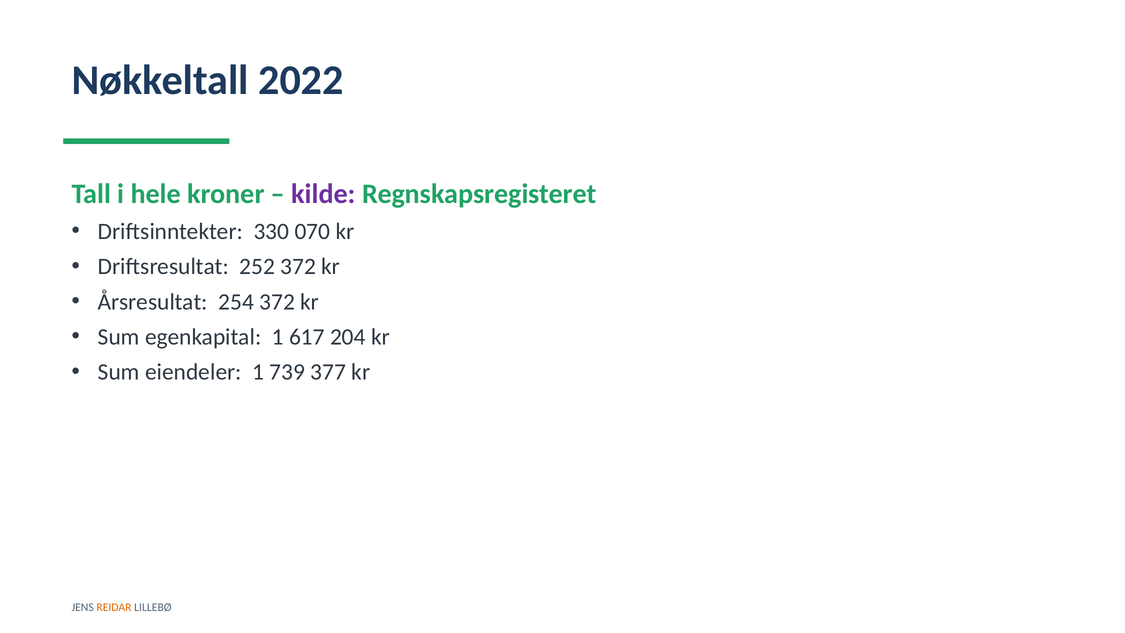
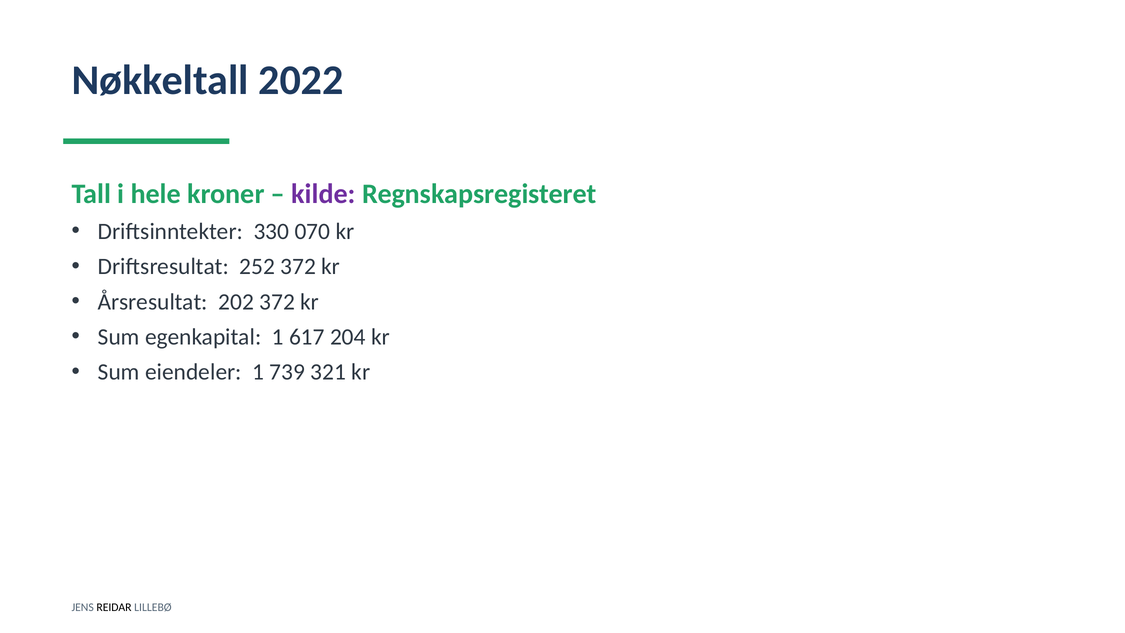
254: 254 -> 202 (236, 302)
377: 377 -> 321 (328, 372)
REIDAR colour: orange -> black (114, 607)
